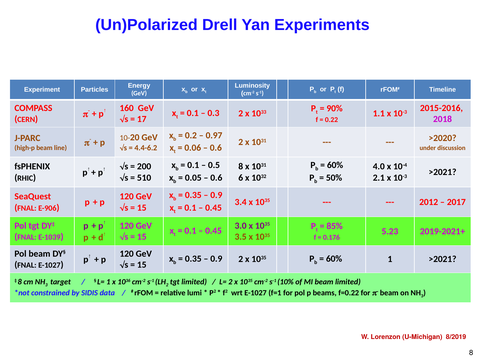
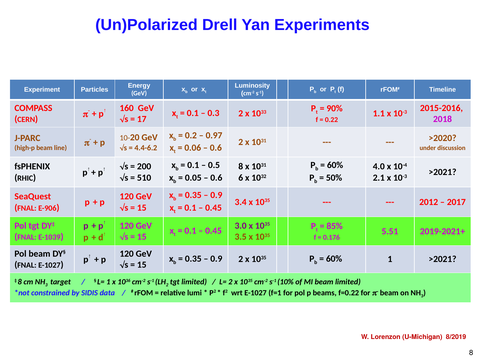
5.23: 5.23 -> 5.51 (390, 231)
